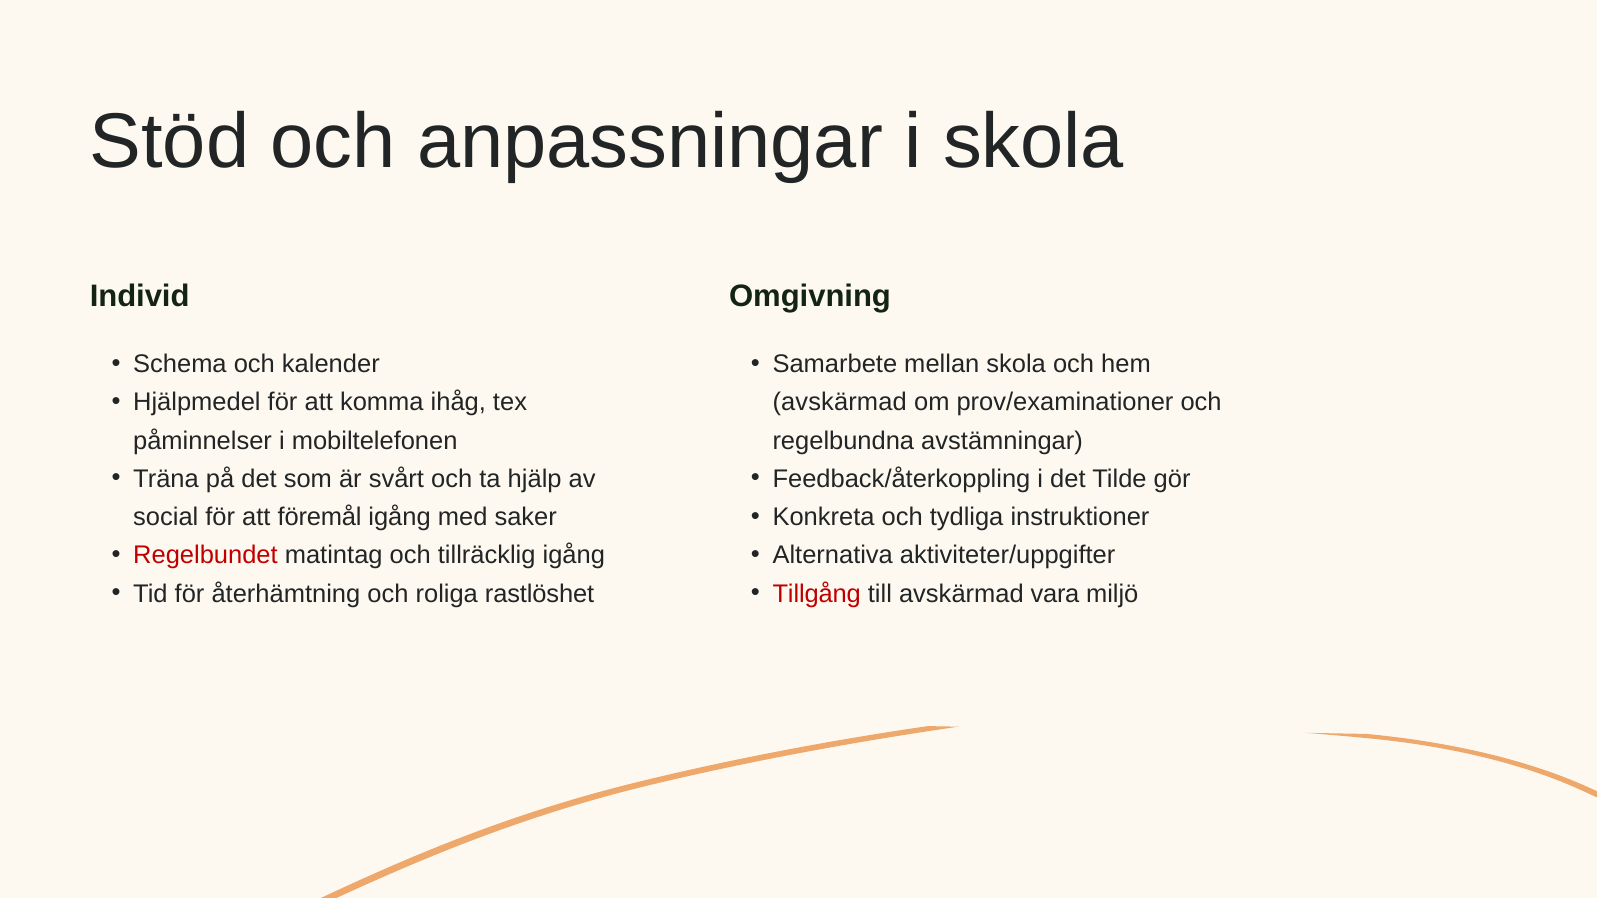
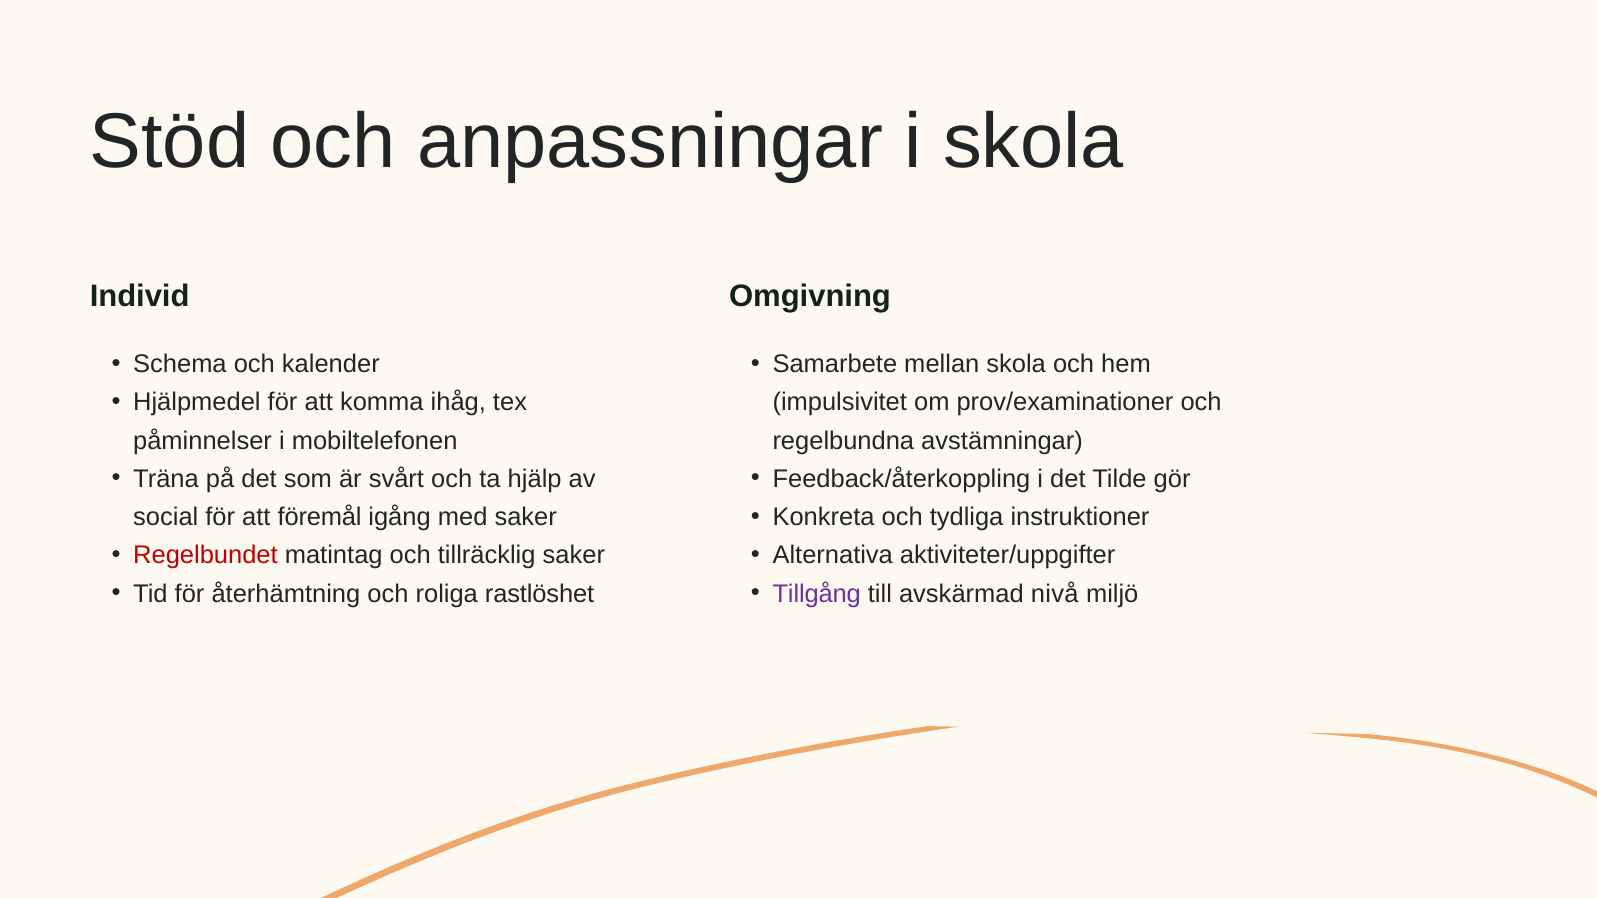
avskärmad: avskärmad -> impulsivitet (840, 403)
tillräcklig igång: igång -> saker (574, 556)
Tillgång colour: red -> purple (817, 594)
vara: vara -> nivå (1055, 594)
